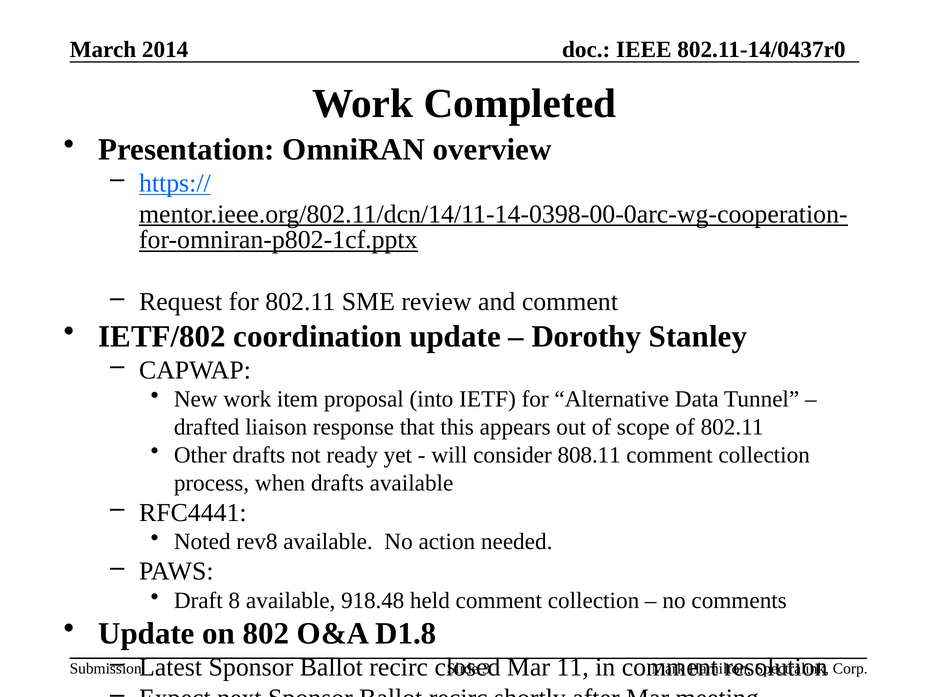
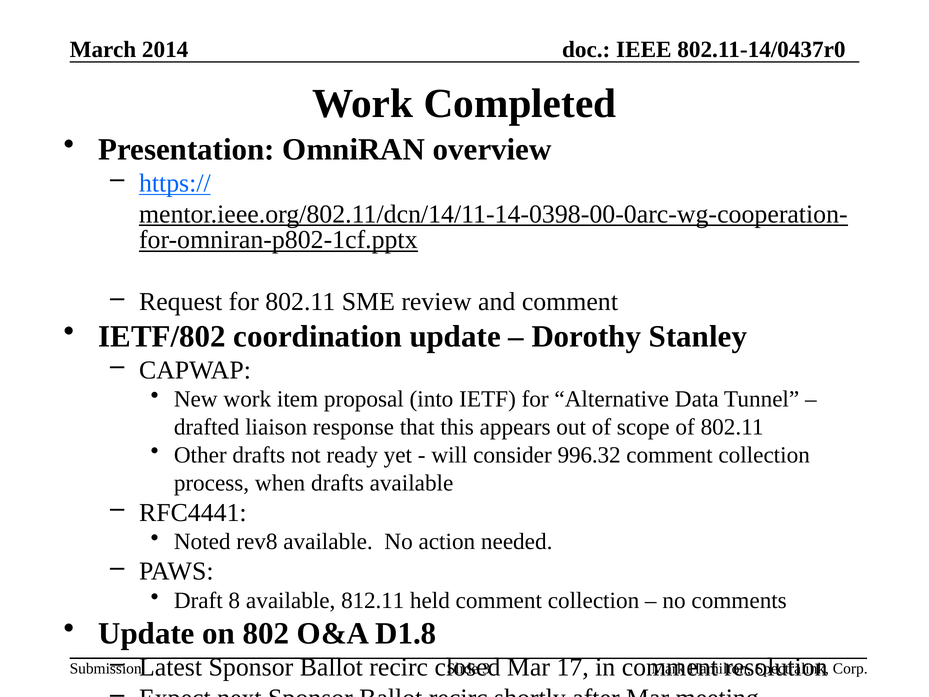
808.11: 808.11 -> 996.32 (589, 455)
918.48: 918.48 -> 812.11 (373, 600)
11: 11 -> 17 (573, 667)
